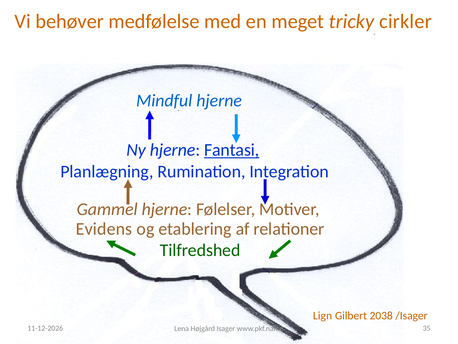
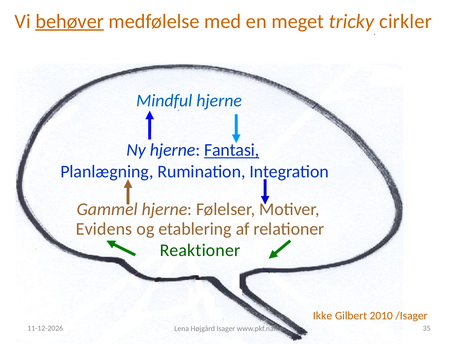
behøver underline: none -> present (70, 21)
Tilfredshed: Tilfredshed -> Reaktioner (200, 250)
Lign: Lign -> Ikke (323, 315)
2038: 2038 -> 2010 (381, 315)
